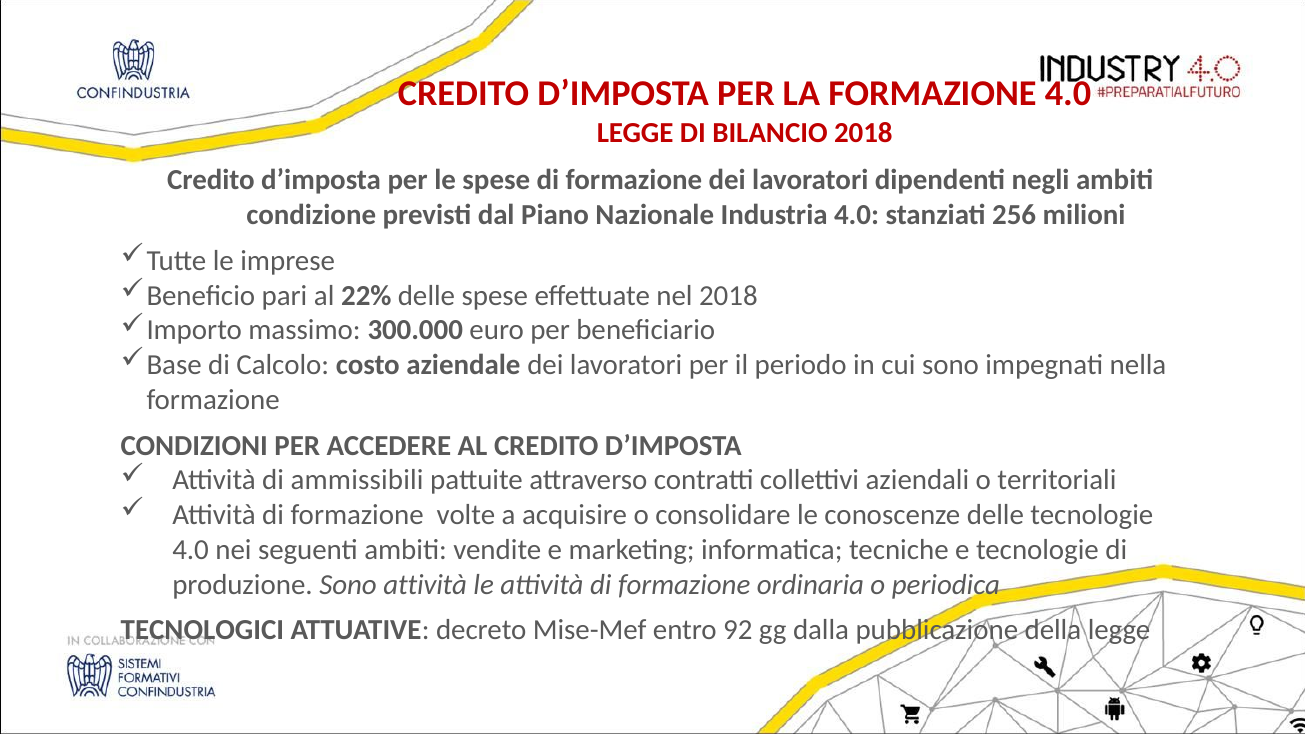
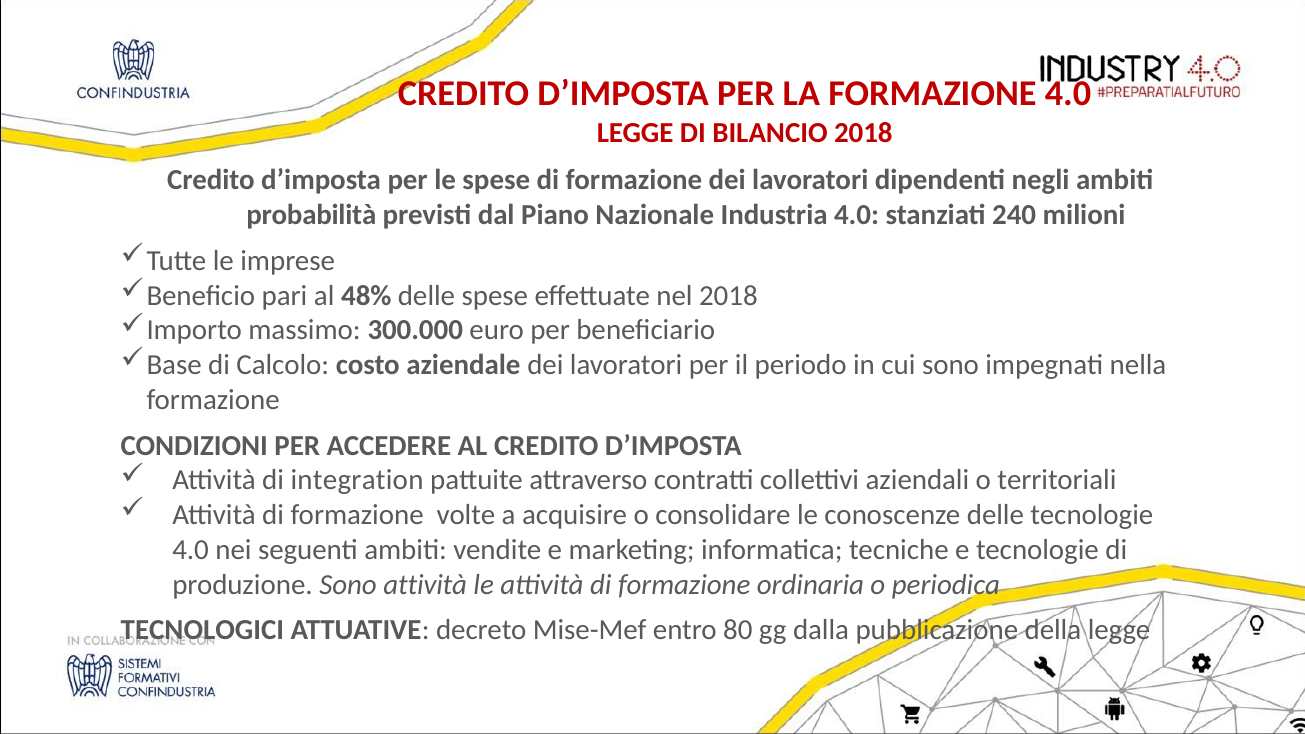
condizione: condizione -> probabilità (311, 215)
256: 256 -> 240 (1014, 215)
22%: 22% -> 48% (366, 296)
ammissibili: ammissibili -> integration (357, 480)
92: 92 -> 80 (738, 630)
